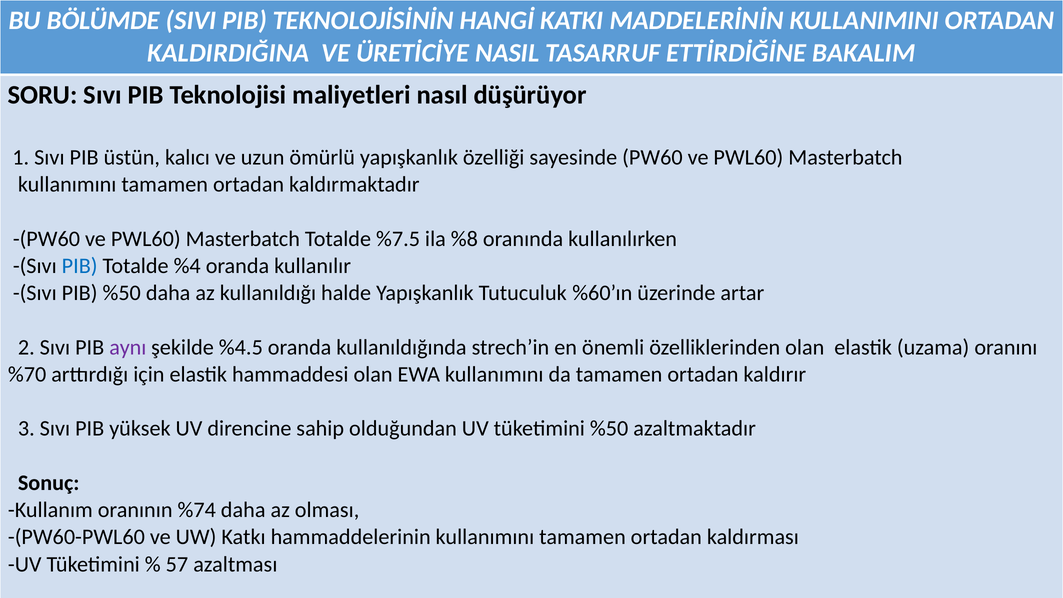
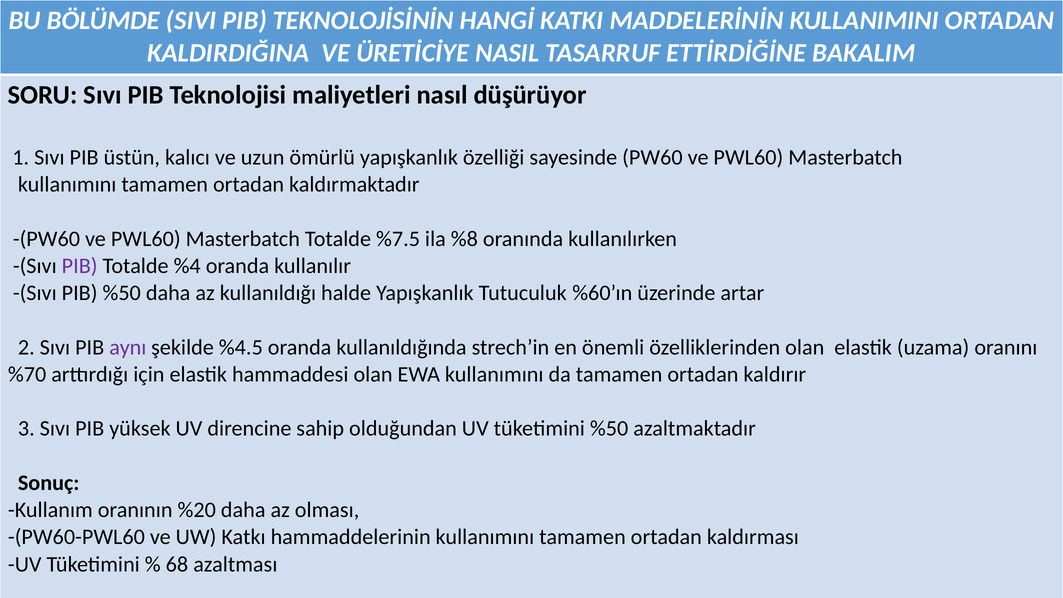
PIB colour: blue -> purple (80, 266)
%74: %74 -> %20 (197, 510)
57: 57 -> 68 (177, 564)
